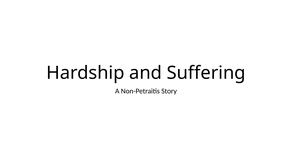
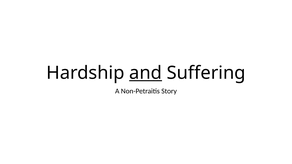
and underline: none -> present (146, 73)
